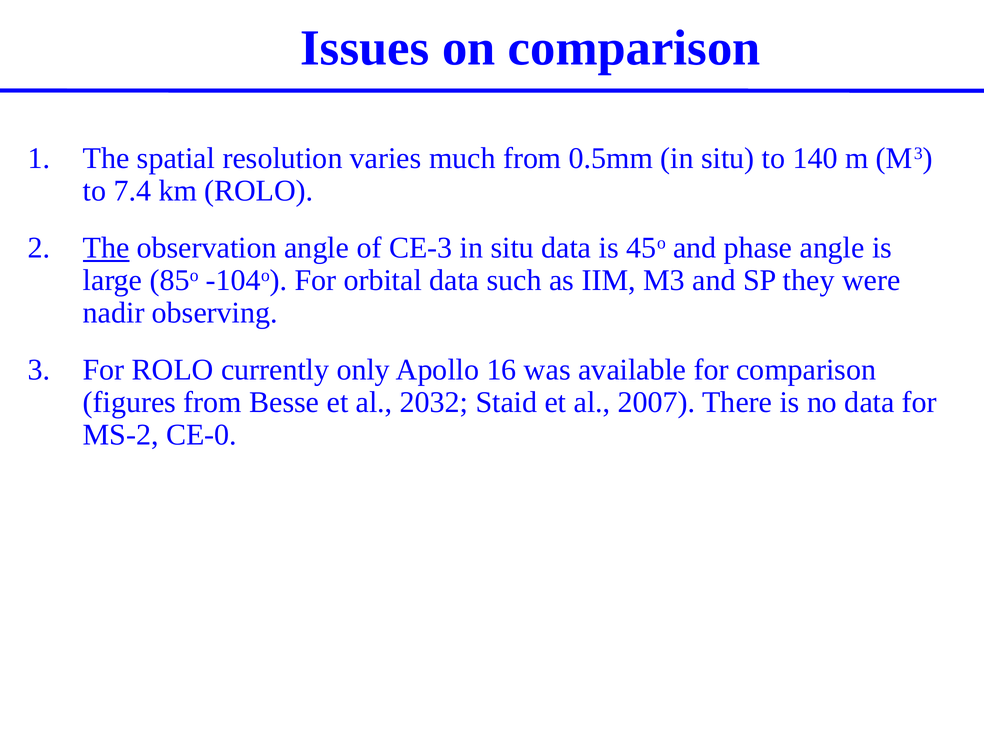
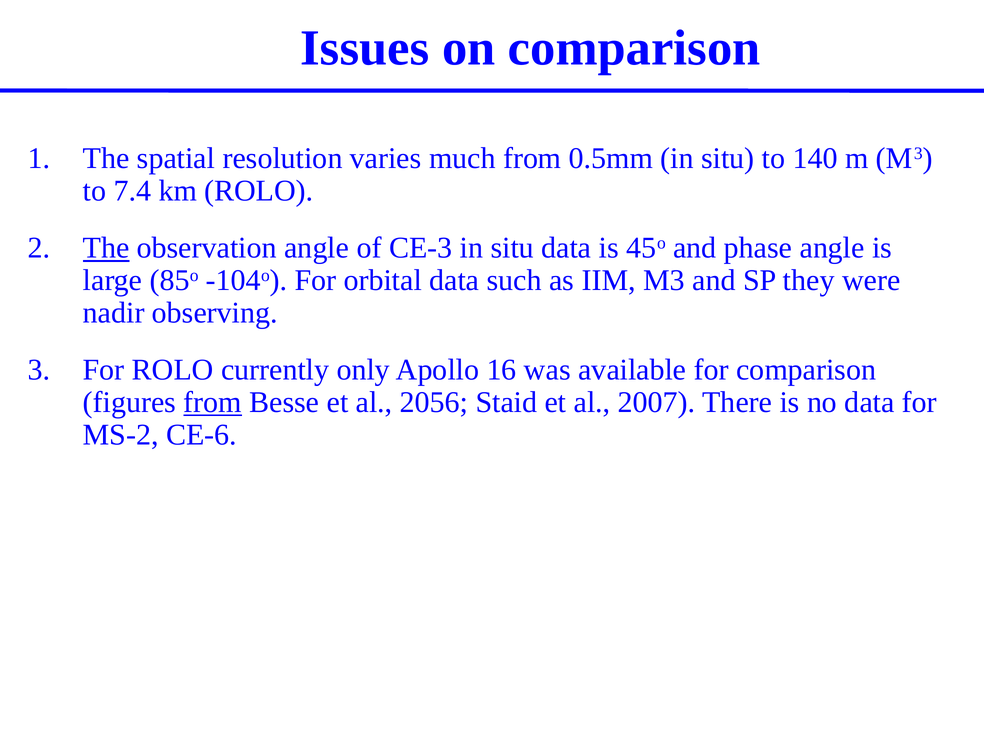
from underline: none -> present (213, 402)
2032: 2032 -> 2056 (434, 402)
CE-0: CE-0 -> CE-6 (202, 435)
